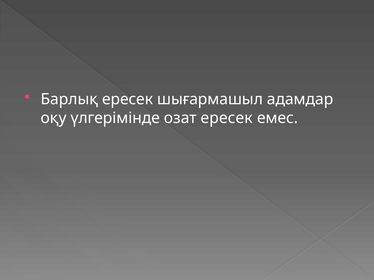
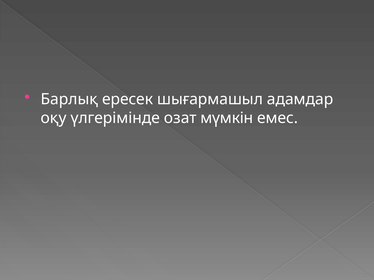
озат ересек: ересек -> мүмкін (227, 118)
